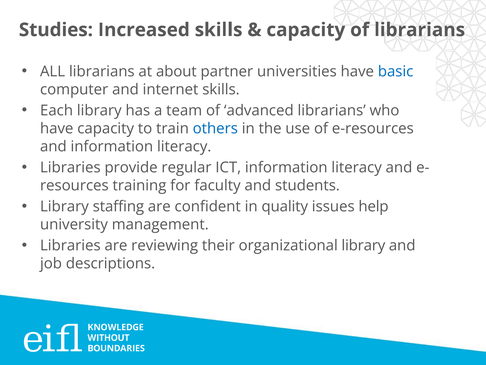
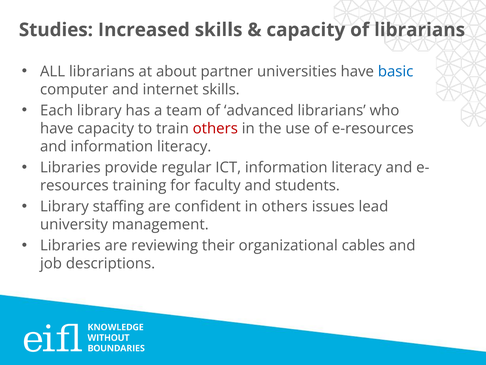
others colour: blue -> red (215, 128)
in quality: quality -> others (285, 206)
help: help -> lead (373, 206)
organizational library: library -> cables (363, 245)
